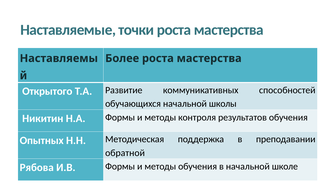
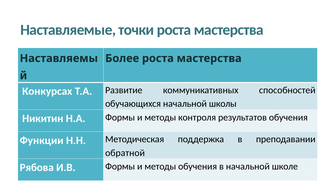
Открытого: Открытого -> Конкурсах (47, 91)
Опытных: Опытных -> Функции (42, 141)
